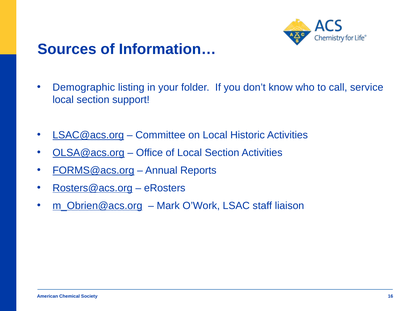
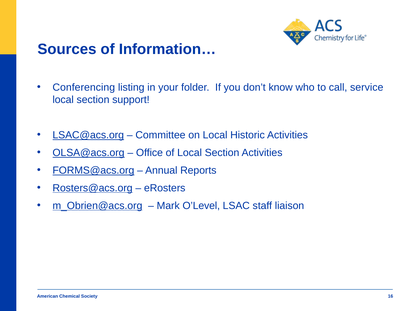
Demographic: Demographic -> Conferencing (84, 87)
O’Work: O’Work -> O’Level (201, 205)
